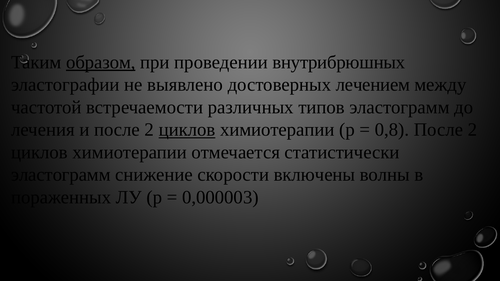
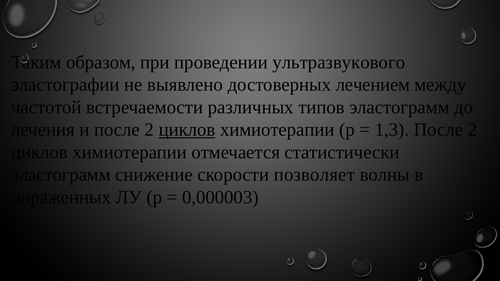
образом underline: present -> none (101, 62)
внутрибрюшных: внутрибрюшных -> ультразвукового (339, 62)
0,8: 0,8 -> 1,3 (392, 130)
включены: включены -> позволяет (314, 175)
